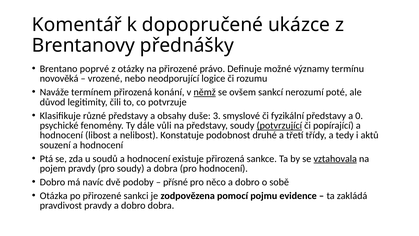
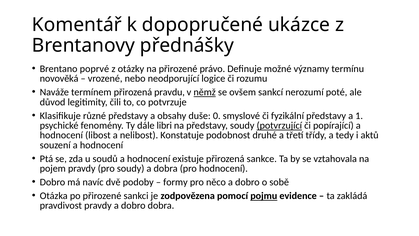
konání: konání -> pravdu (169, 92)
3: 3 -> 0 (217, 116)
0: 0 -> 1 (359, 116)
vůli: vůli -> libri (164, 125)
vztahovala underline: present -> none (335, 159)
přísné: přísné -> formy (175, 182)
pojmu underline: none -> present (264, 196)
